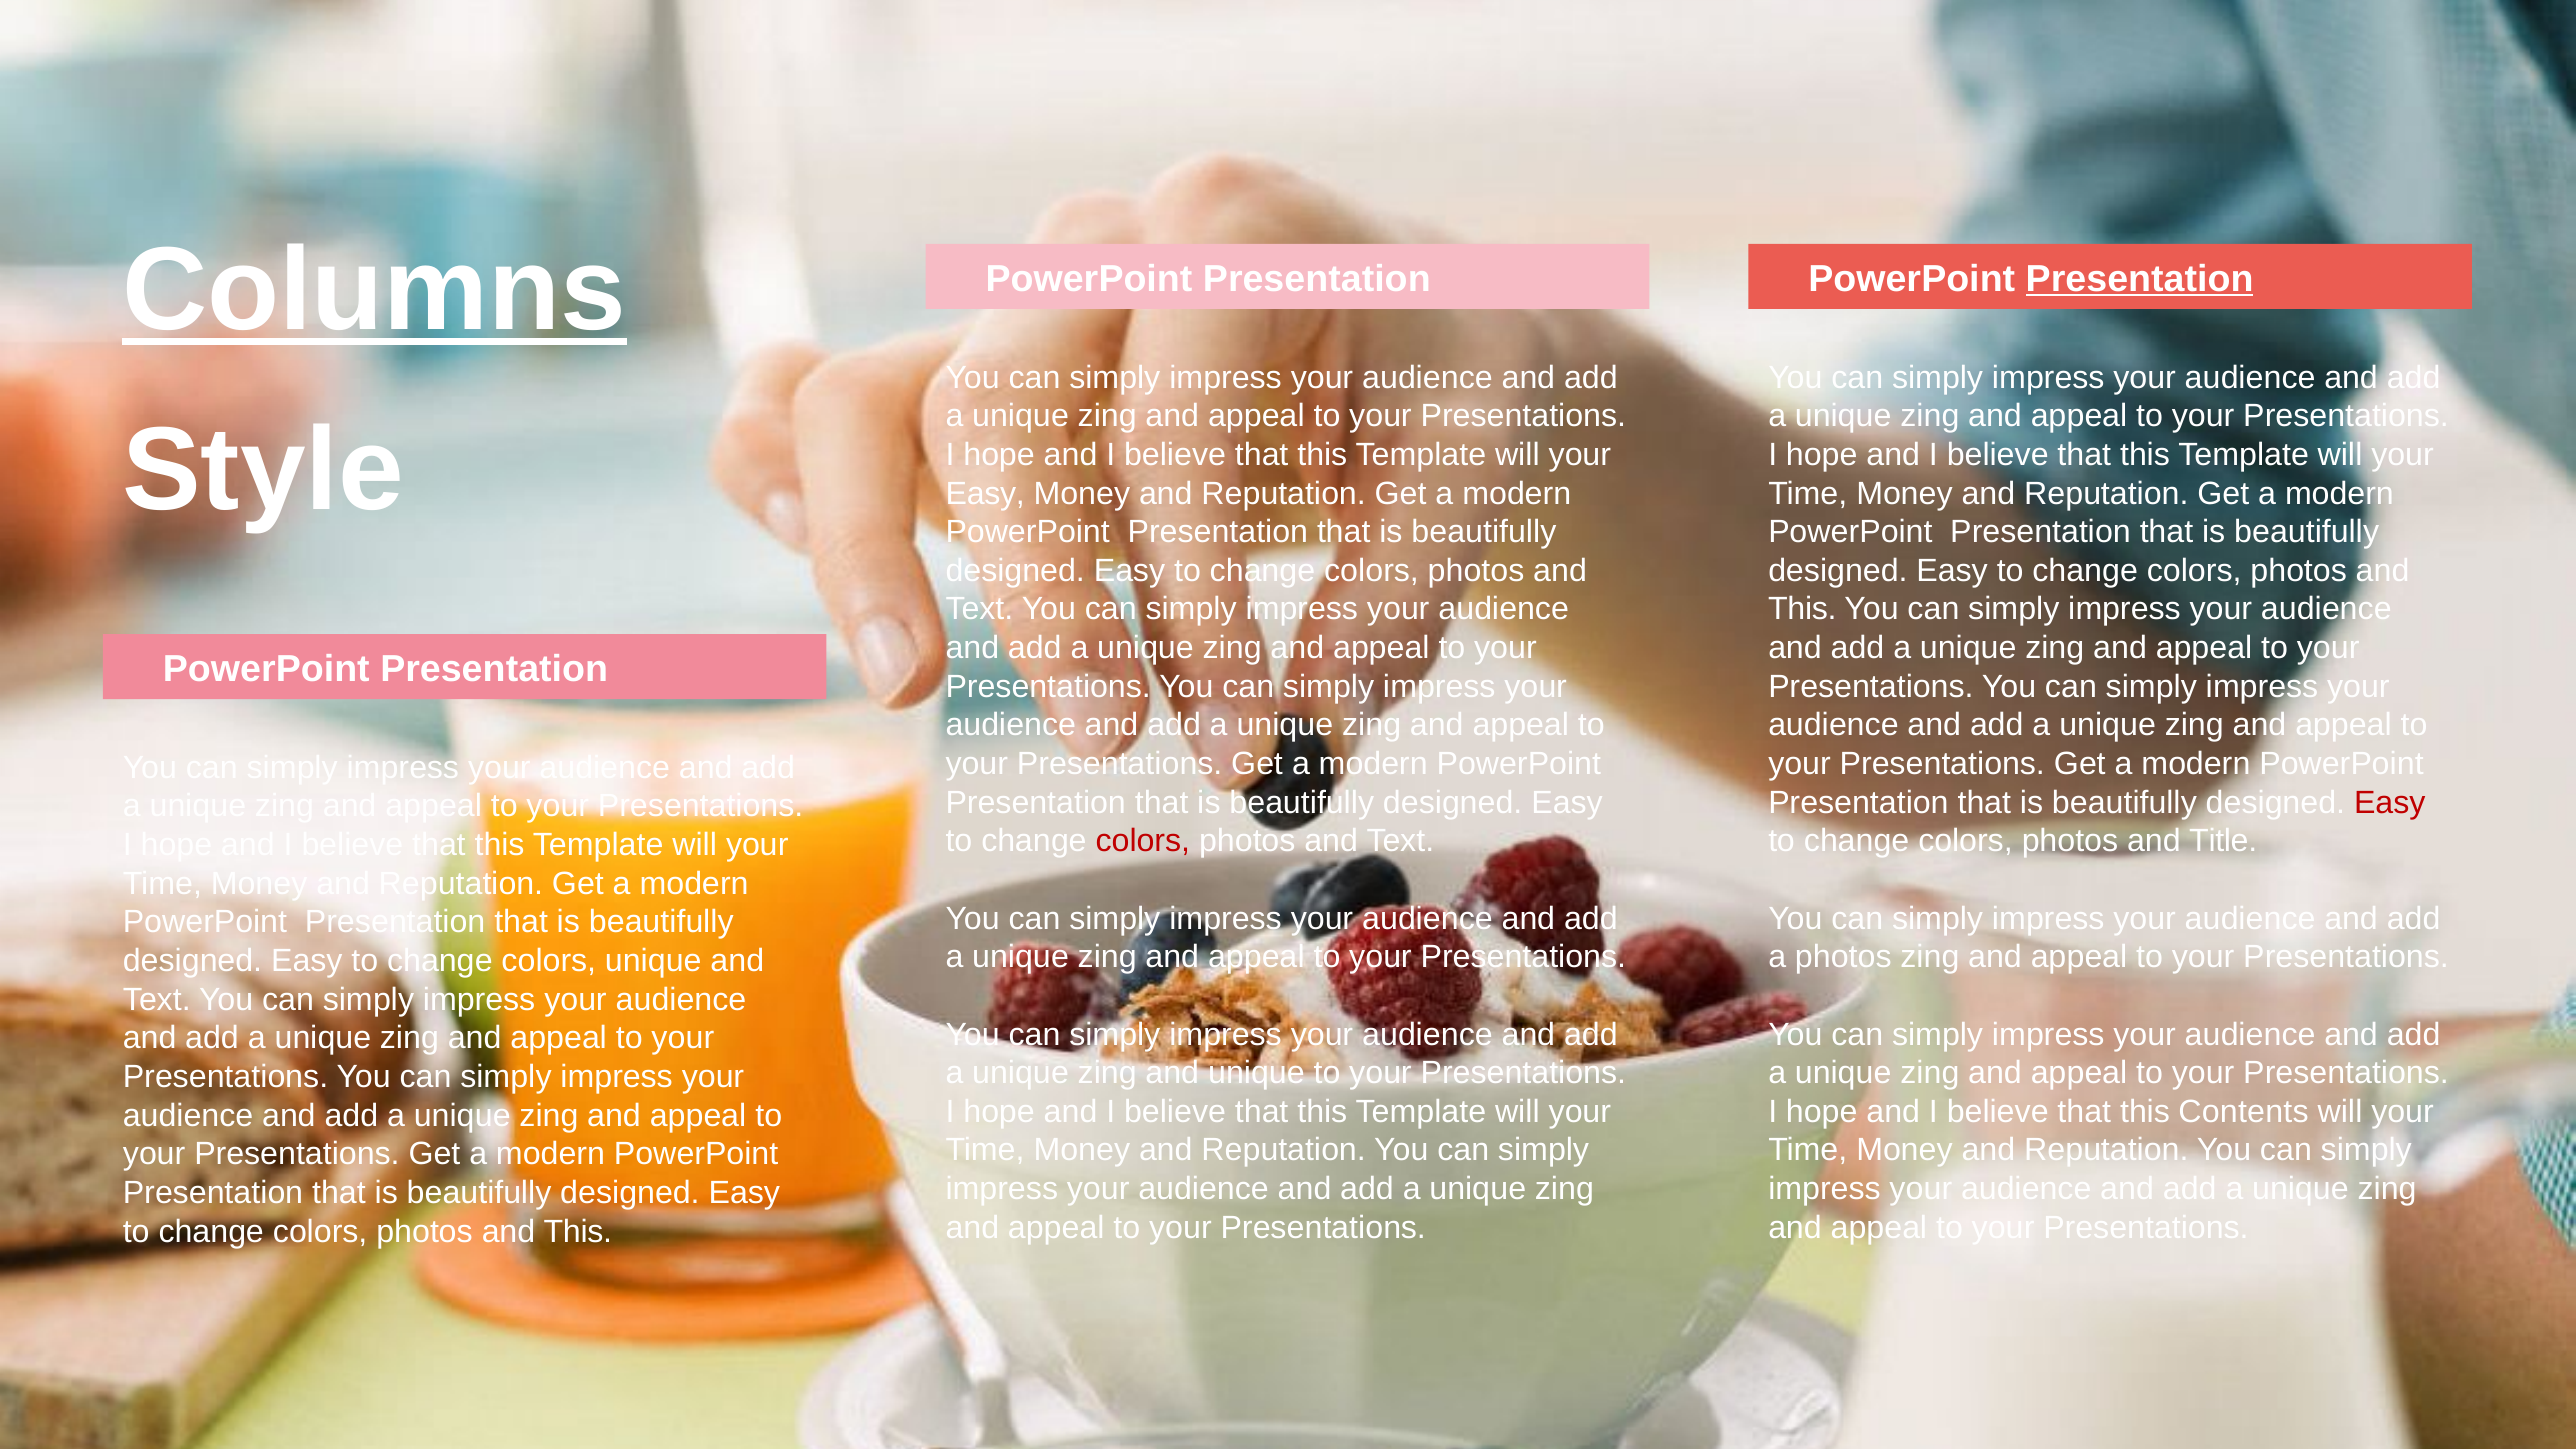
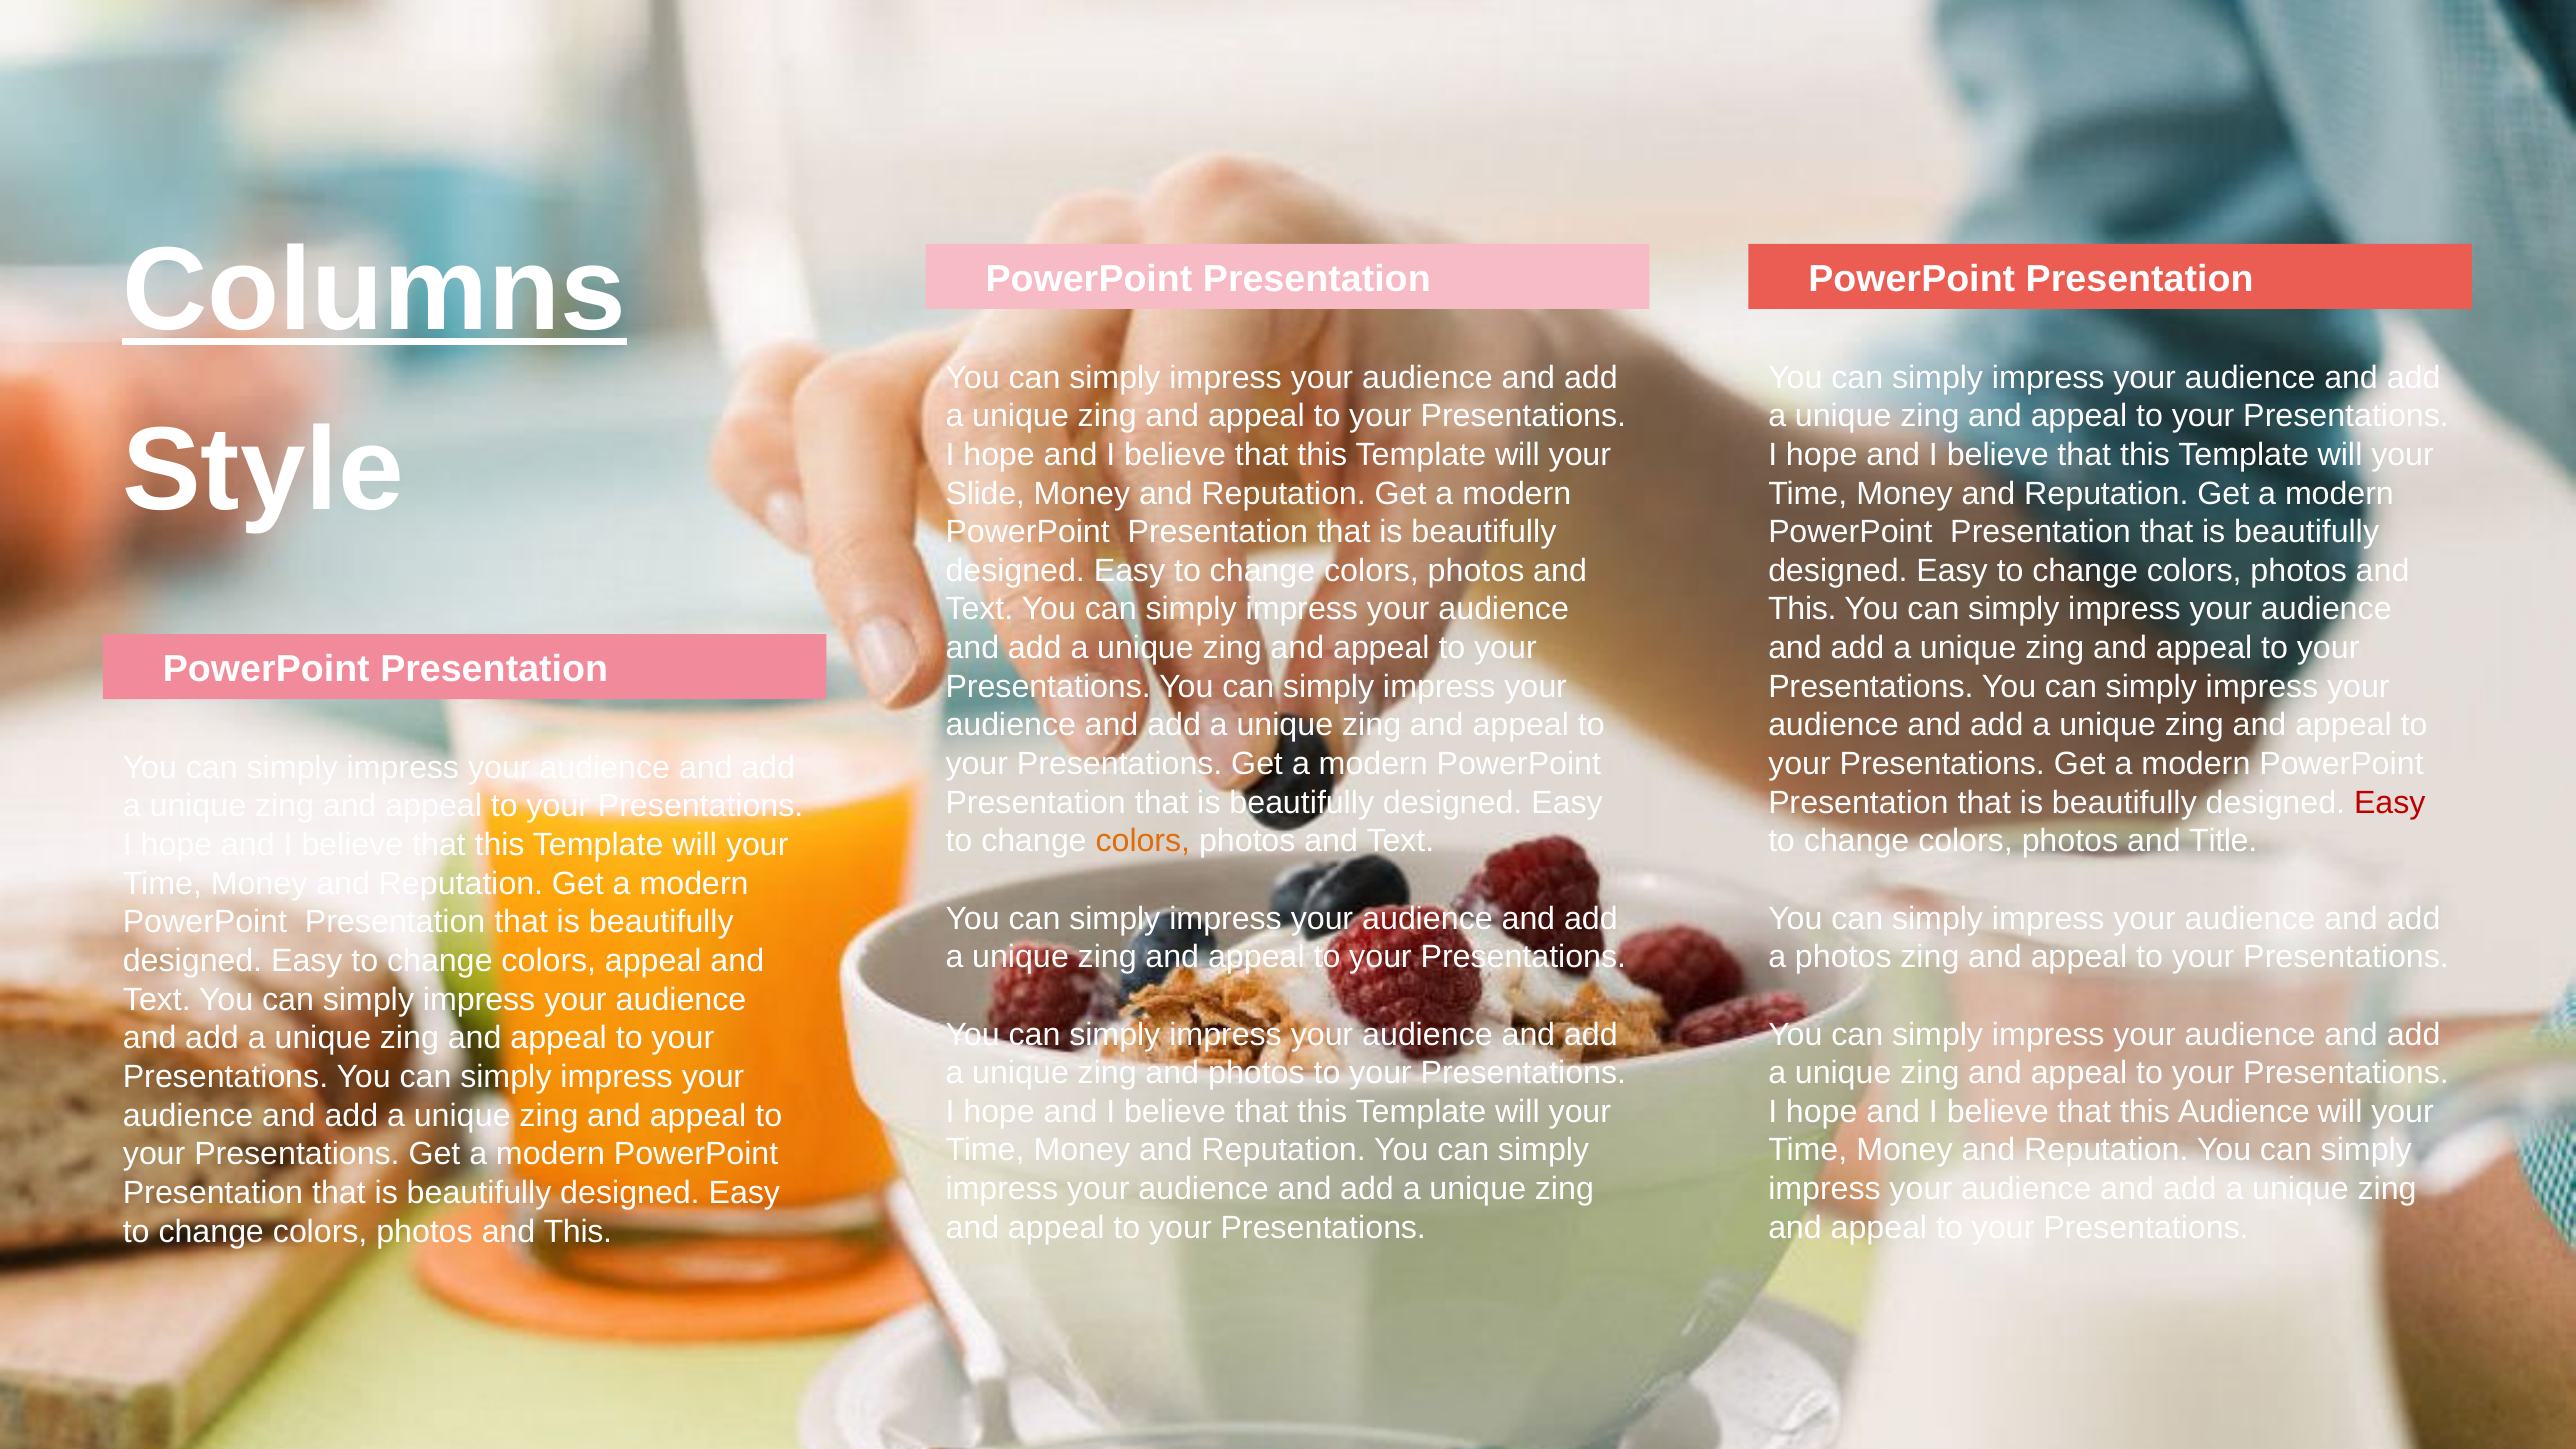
Presentation underline: present -> none (2140, 279)
Easy: Easy -> Slide (985, 493)
colors colour: red -> orange (1143, 841)
colors unique: unique -> appeal (653, 961)
and unique: unique -> photos (1256, 1073)
this Contents: Contents -> Audience (2244, 1112)
